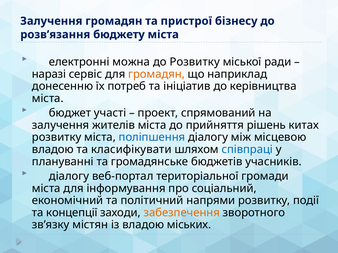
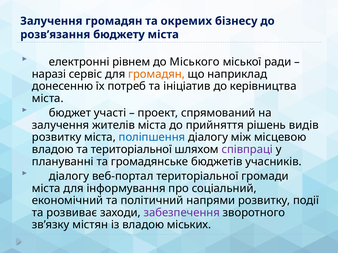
пристрої: пристрої -> окремих (186, 21)
можна: можна -> рівнем (131, 62)
до Розвитку: Розвитку -> Міського (195, 62)
китах: китах -> видів (304, 125)
та класифікувати: класифікувати -> територіальної (131, 150)
співпраці colour: blue -> purple (247, 150)
концепції: концепції -> розвиває (72, 213)
забезпечення colour: orange -> purple (182, 213)
